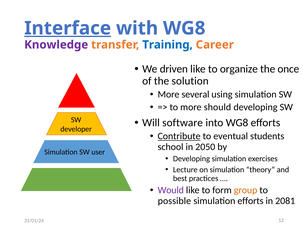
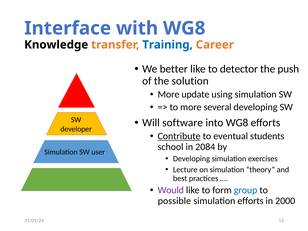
Interface underline: present -> none (68, 28)
Knowledge colour: purple -> black (56, 45)
driven: driven -> better (174, 69)
organize: organize -> detector (239, 69)
once: once -> push (288, 69)
several: several -> update (195, 94)
should: should -> several (218, 107)
2050: 2050 -> 2084 (205, 147)
group colour: orange -> blue (246, 190)
2081: 2081 -> 2000 (285, 201)
